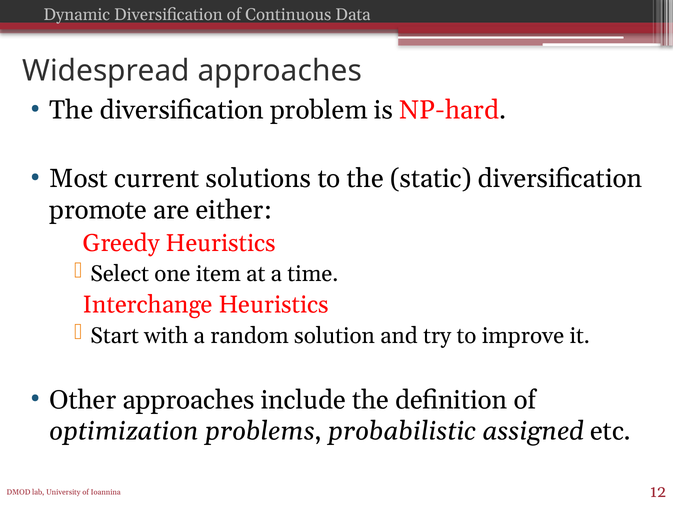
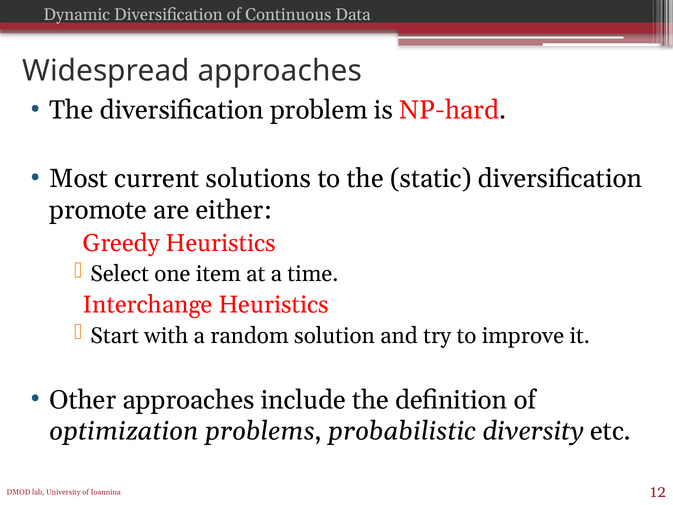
assigned: assigned -> diversity (534, 431)
